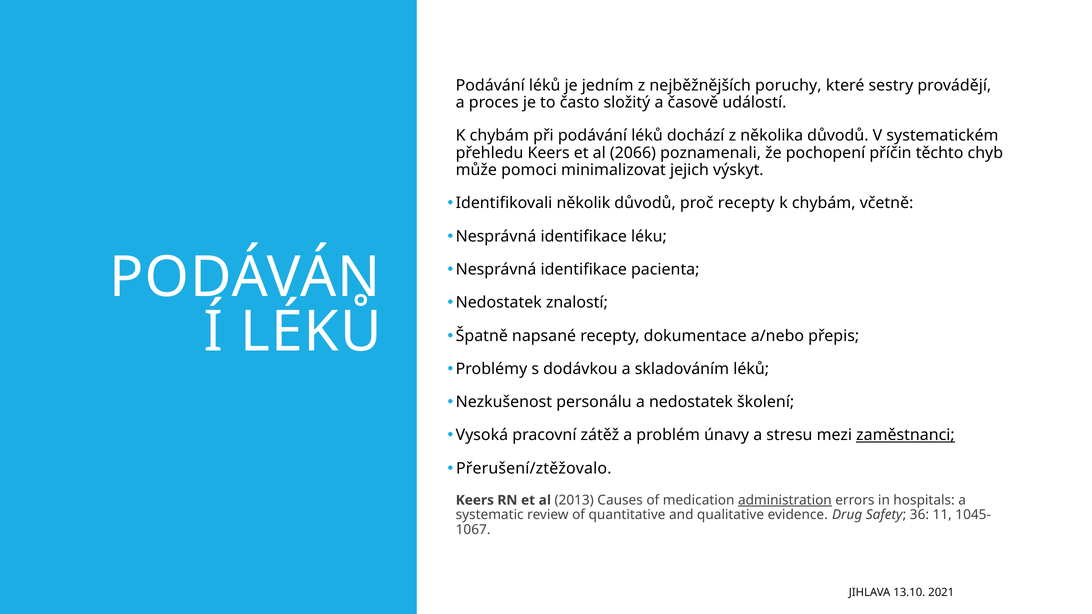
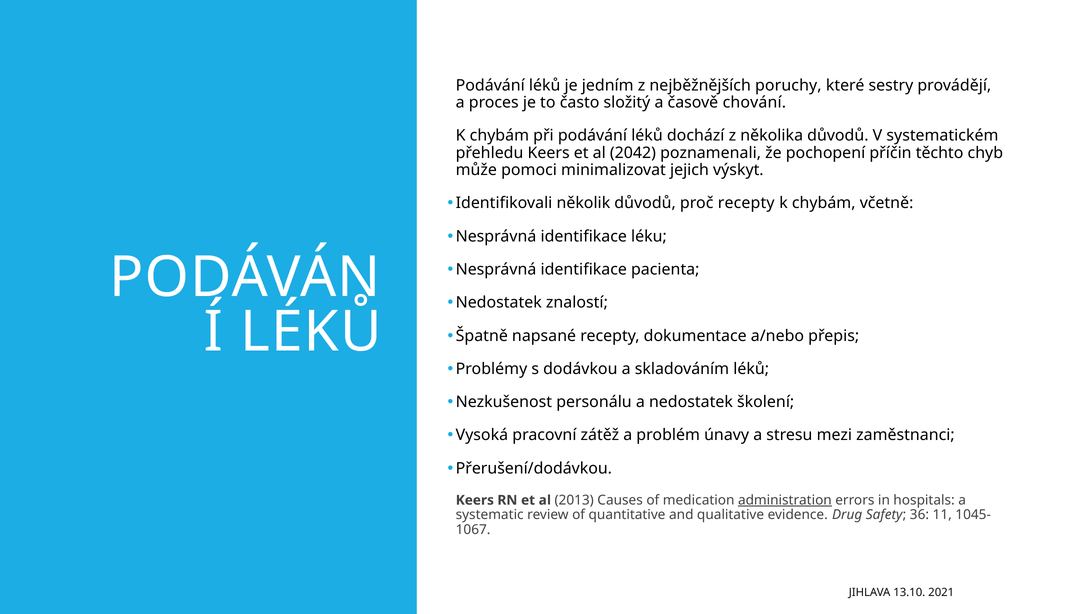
událostí: událostí -> chování (754, 103)
2066: 2066 -> 2042 (633, 153)
zaměstnanci underline: present -> none (905, 435)
Přerušení/ztěžovalo: Přerušení/ztěžovalo -> Přerušení/dodávkou (534, 468)
